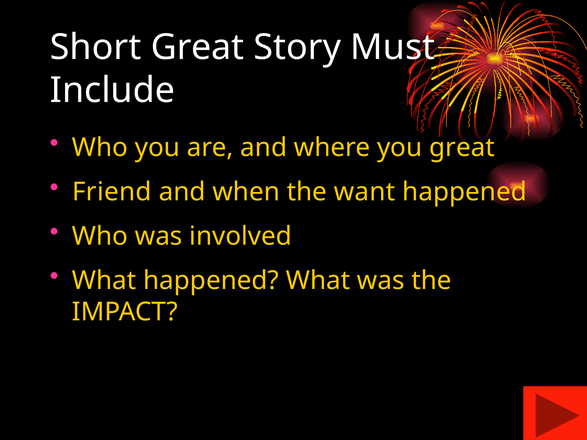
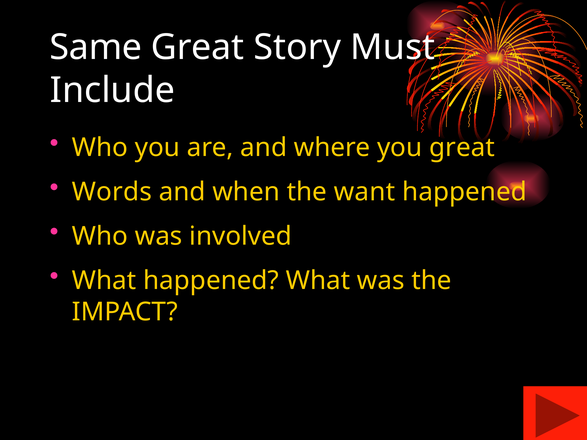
Short: Short -> Same (96, 47)
Friend: Friend -> Words (112, 192)
